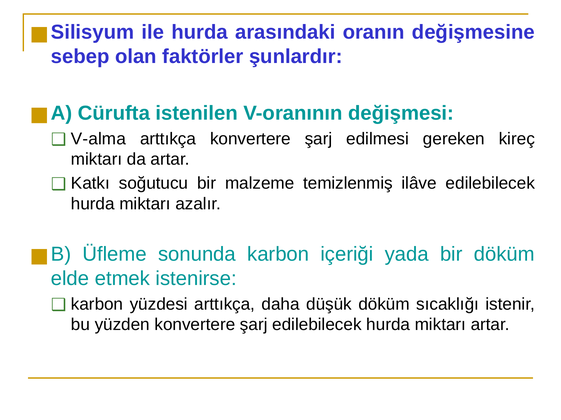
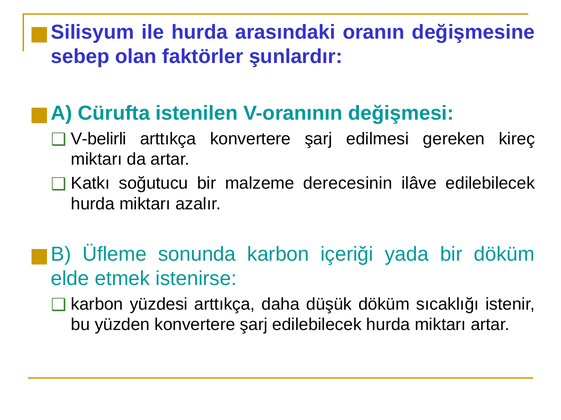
V-alma: V-alma -> V-belirli (99, 139)
temizlenmiş: temizlenmiş -> derecesinin (348, 183)
